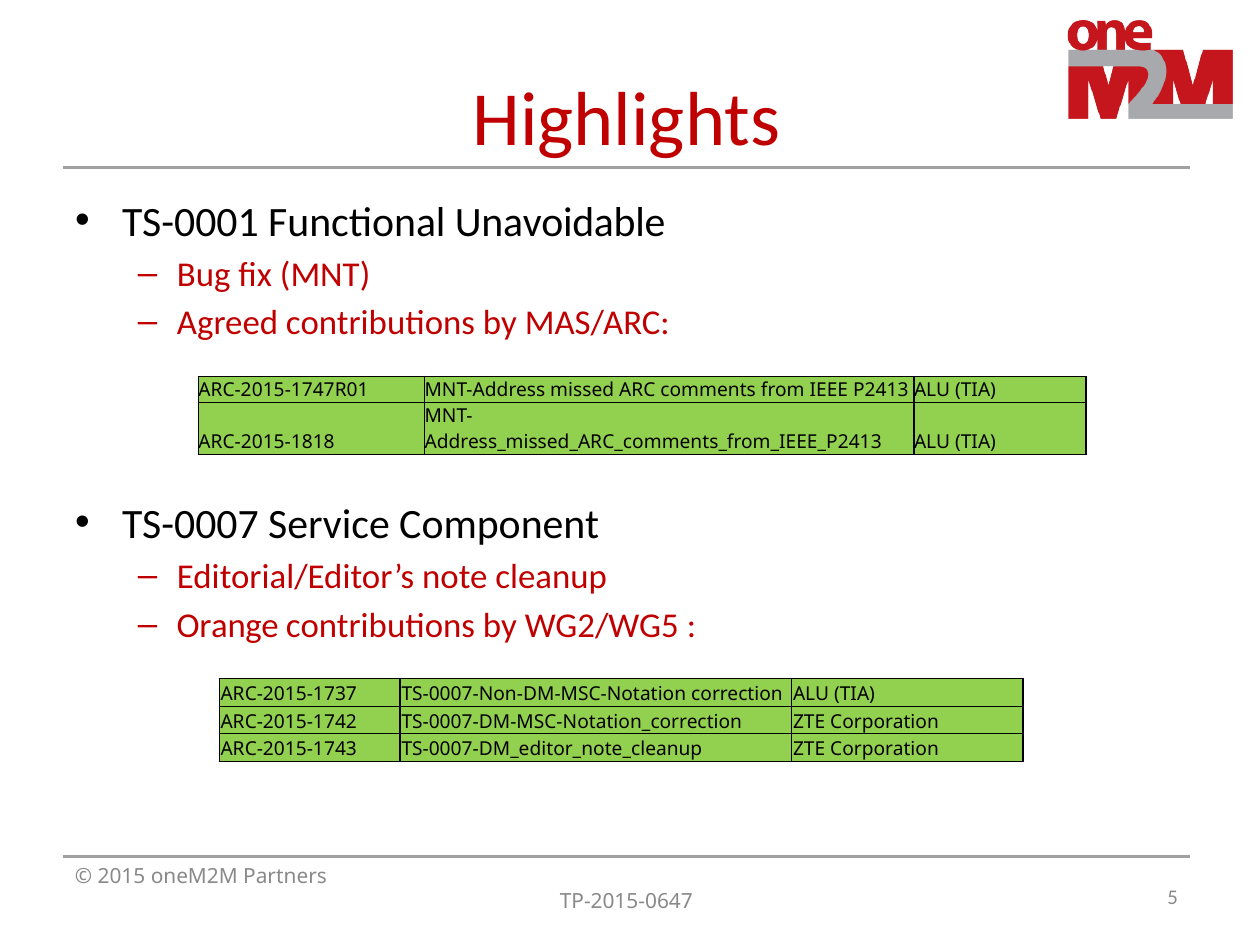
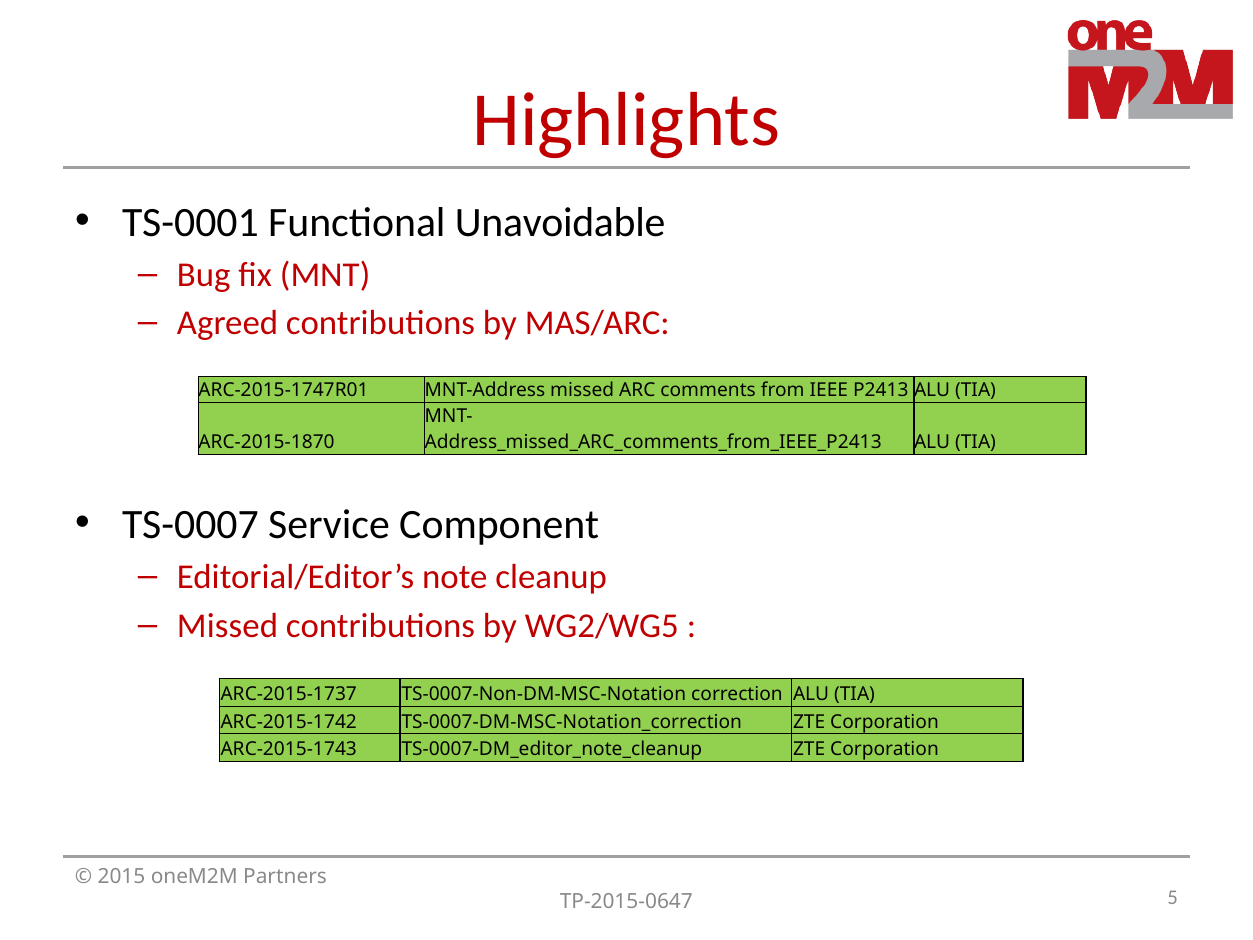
ARC-2015-1818: ARC-2015-1818 -> ARC-2015-1870 (267, 442)
Orange: Orange -> Missed (228, 626)
